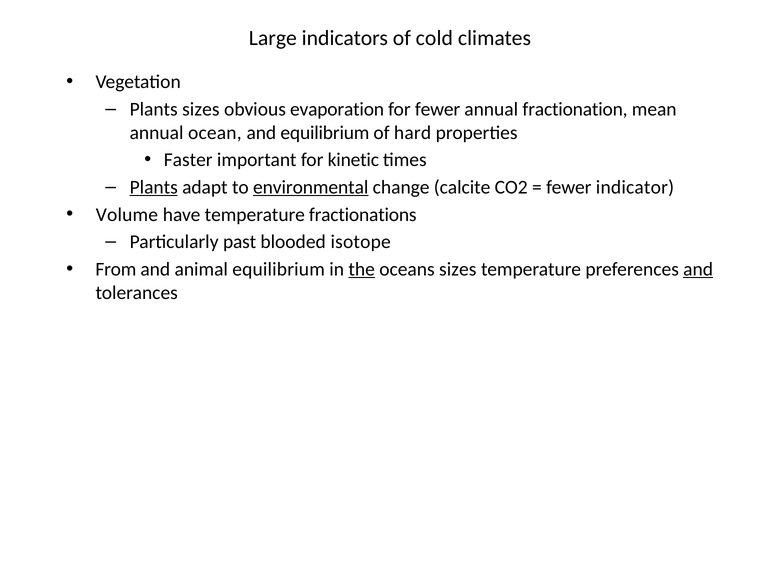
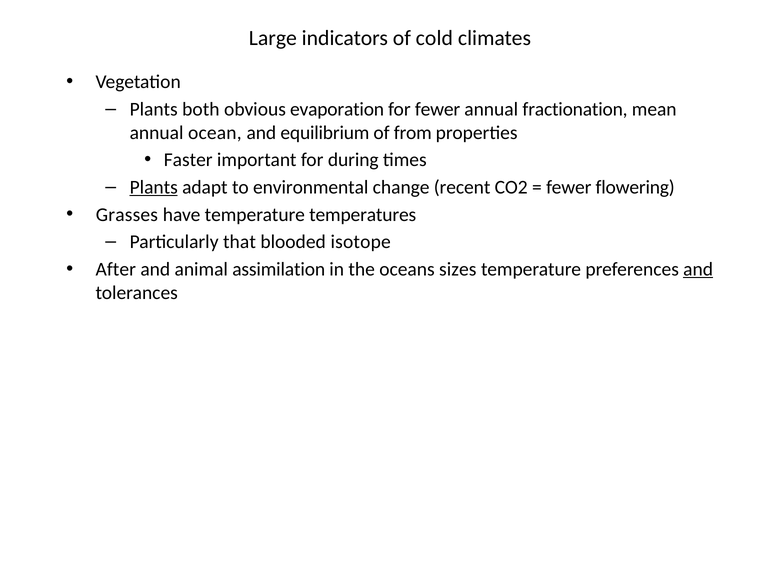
Plants sizes: sizes -> both (201, 109)
hard: hard -> from (413, 133)
kinetic: kinetic -> during (353, 160)
environmental underline: present -> none (311, 187)
calcite: calcite -> recent (462, 187)
indicator: indicator -> flowering (635, 187)
Volume: Volume -> Grasses (127, 215)
fractionations: fractionations -> temperatures (363, 215)
past: past -> that (239, 242)
From: From -> After (116, 269)
animal equilibrium: equilibrium -> assimilation (279, 269)
the underline: present -> none (362, 269)
